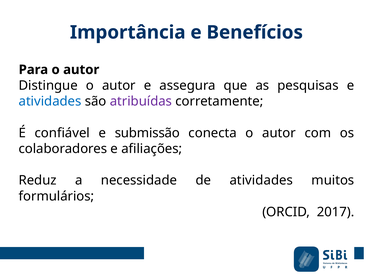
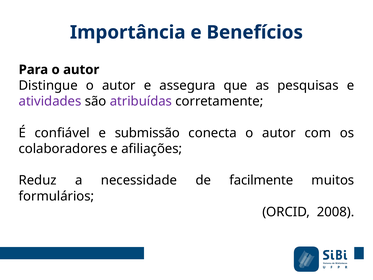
atividades colour: blue -> purple (50, 101)
de atividades: atividades -> facilmente (261, 180)
2017: 2017 -> 2008 (336, 212)
